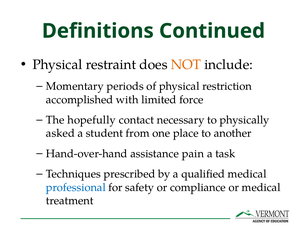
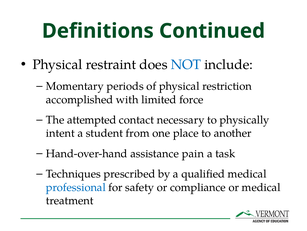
NOT colour: orange -> blue (186, 64)
hopefully: hopefully -> attempted (92, 120)
asked: asked -> intent (60, 133)
